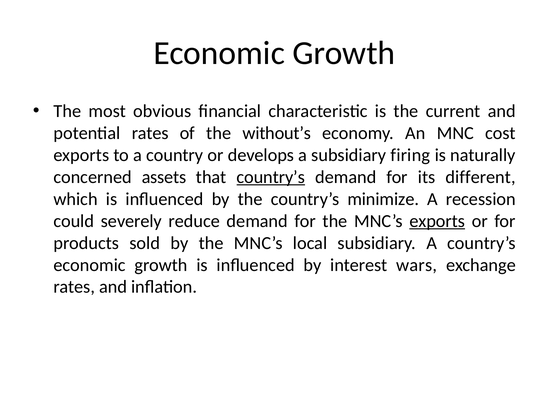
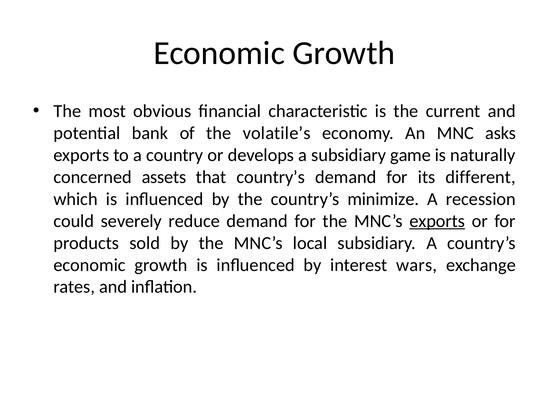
potential rates: rates -> bank (150, 133)
without’s: without’s -> volatile’s (277, 133)
cost: cost -> asks (501, 133)
firing: firing -> game (411, 155)
country’s underline: present -> none (271, 177)
